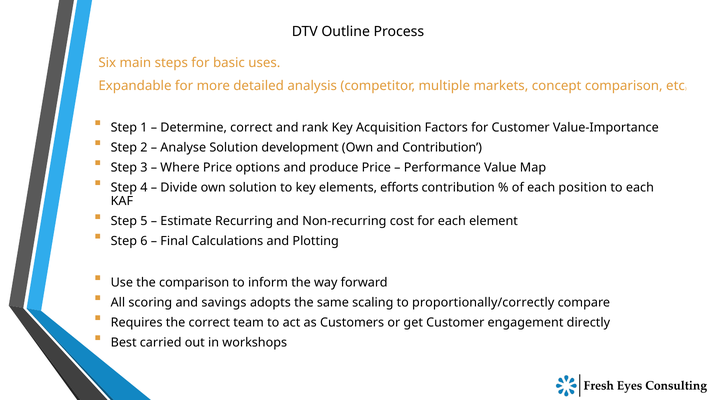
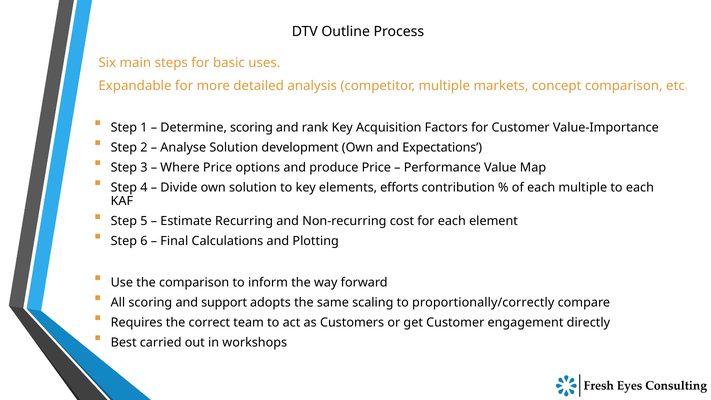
Determine correct: correct -> scoring (251, 127)
and Contribution: Contribution -> Expectations (442, 147)
each position: position -> multiple (583, 187)
savings: savings -> support (224, 302)
